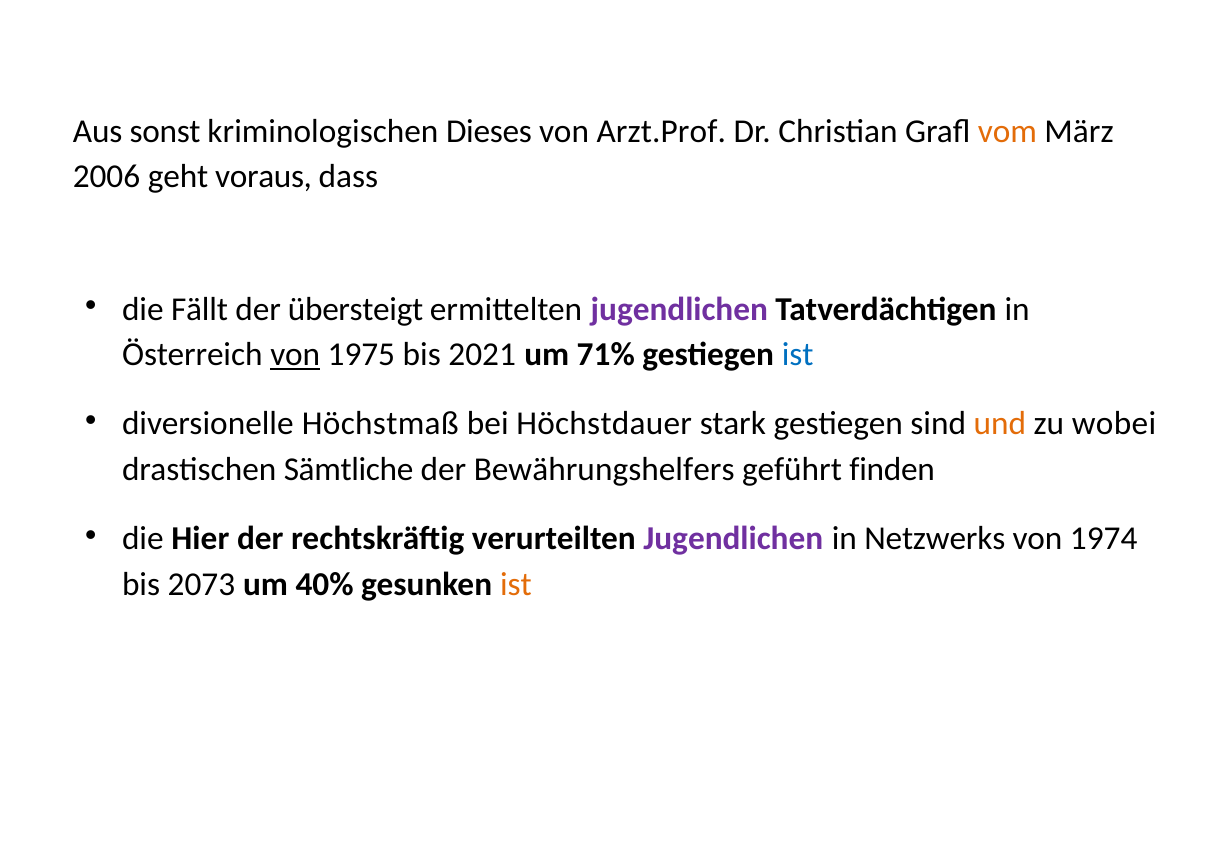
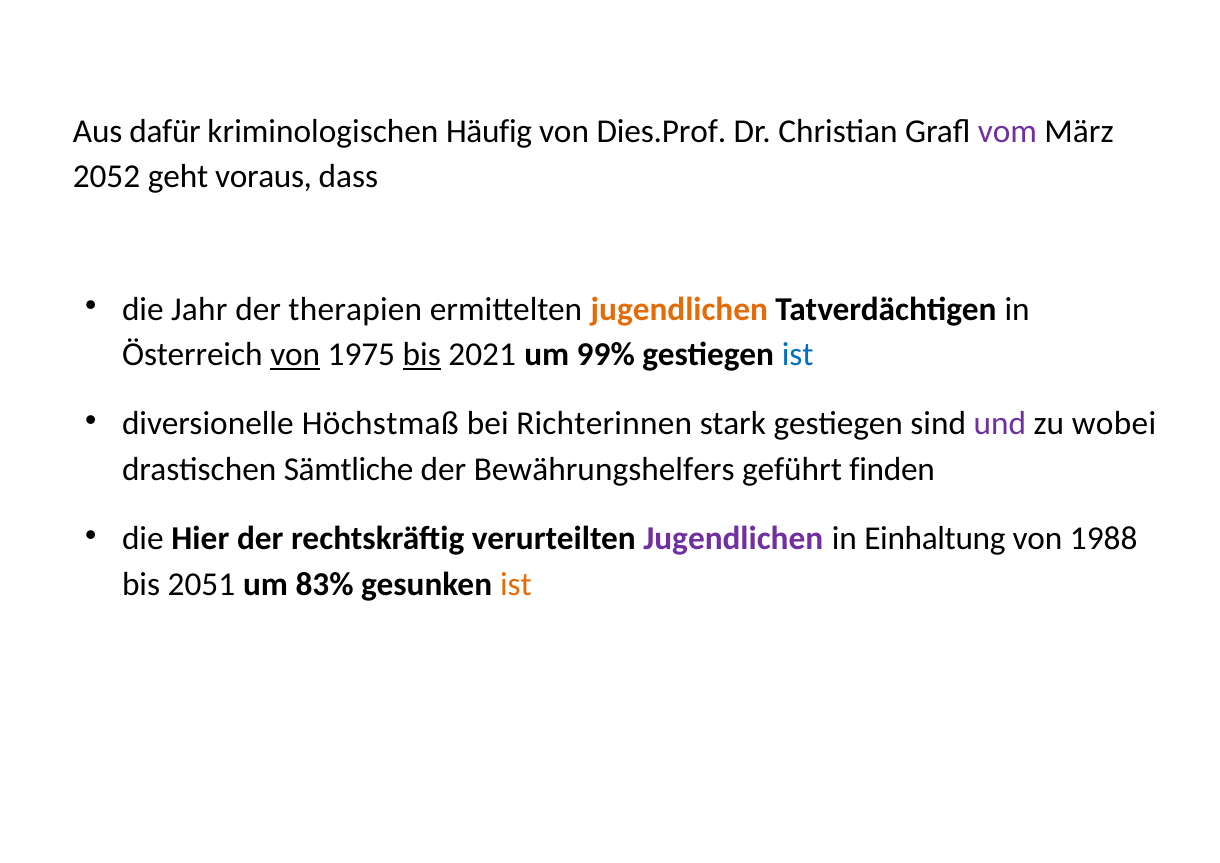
sonst: sonst -> dafür (165, 131)
Dieses: Dieses -> Häufig (489, 131)
Arzt.Prof: Arzt.Prof -> Dies.Prof (661, 131)
vom colour: orange -> purple (1007, 131)
2006: 2006 -> 2052 (106, 177)
Fällt: Fällt -> Jahr (199, 309)
übersteigt: übersteigt -> therapien (355, 309)
jugendlichen colour: purple -> orange (679, 309)
bis underline: none -> present (422, 355)
71%: 71% -> 99% (606, 355)
Höchstdauer: Höchstdauer -> Richterinnen (604, 424)
und colour: orange -> purple (1000, 424)
Netzwerks: Netzwerks -> Einhaltung (935, 539)
1974: 1974 -> 1988 (1104, 539)
2073: 2073 -> 2051 (201, 585)
40%: 40% -> 83% (325, 585)
